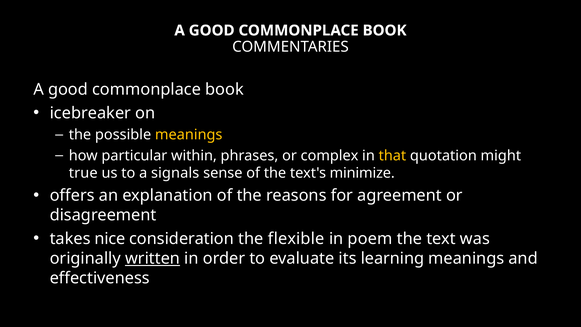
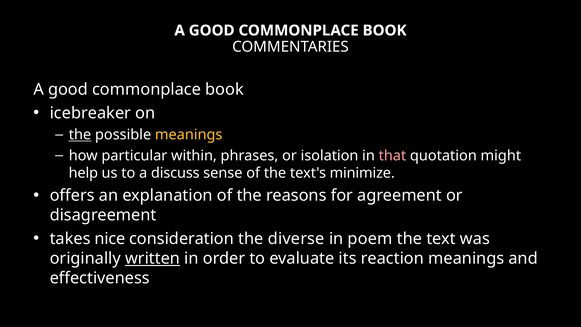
the underline: none -> present (80, 135)
complex: complex -> isolation (330, 156)
that colour: yellow -> pink (392, 156)
true: true -> help (83, 173)
signals: signals -> discuss (175, 173)
flexible: flexible -> diverse (296, 239)
learning: learning -> reaction (392, 258)
